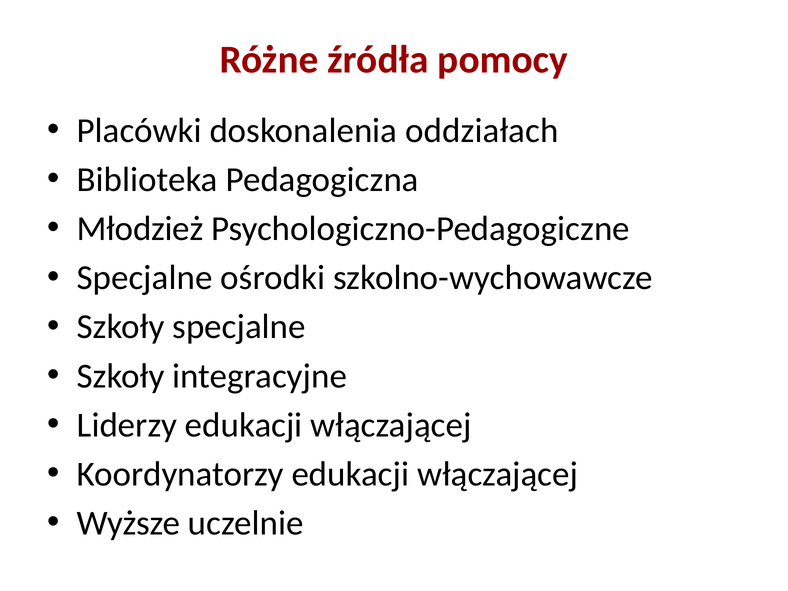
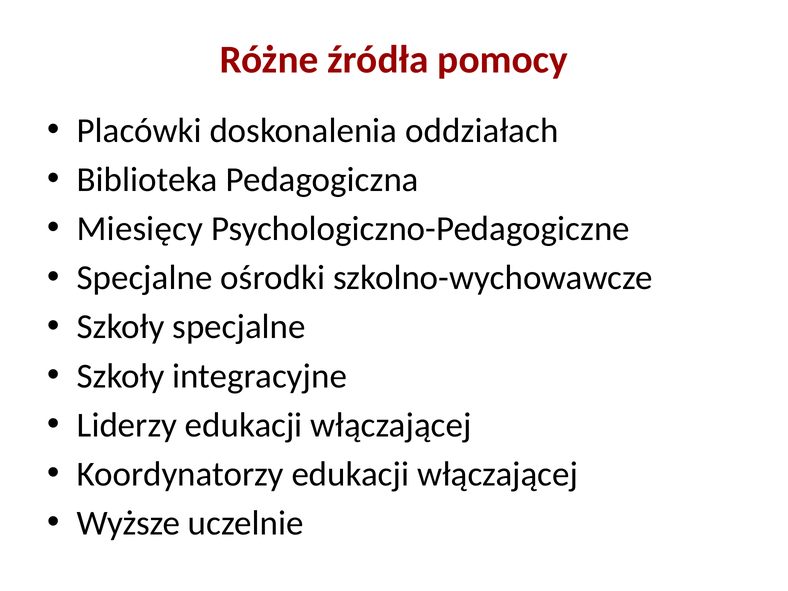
Młodzież: Młodzież -> Miesięcy (140, 229)
